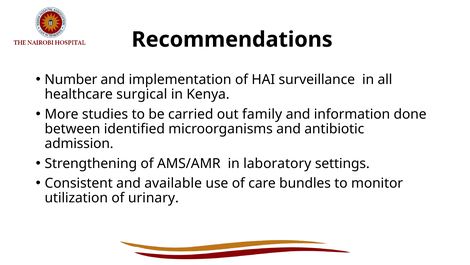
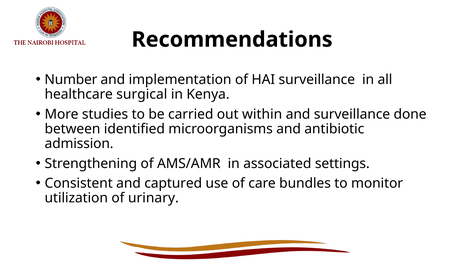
family: family -> within (262, 114)
and information: information -> surveillance (352, 114)
laboratory: laboratory -> associated (277, 163)
available: available -> captured (173, 183)
